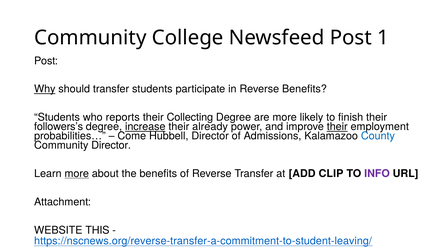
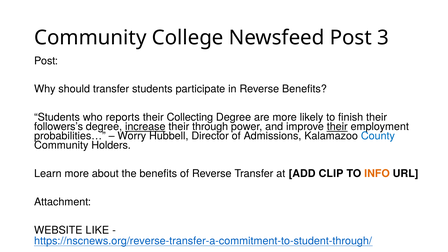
1: 1 -> 3 (383, 38)
Why underline: present -> none (45, 89)
already: already -> through (210, 127)
Come: Come -> Worry (132, 136)
Community Director: Director -> Holders (111, 145)
more underline: present -> none (77, 174)
INFO colour: purple -> orange (377, 174)
THIS: THIS -> LIKE (97, 230)
https://nscnews.org/reverse-transfer-a-commitment-to-student-leaving/: https://nscnews.org/reverse-transfer-a-commitment-to-student-leaving/ -> https://nscnews.org/reverse-transfer-a-commitment-to-student-through/ (203, 241)
